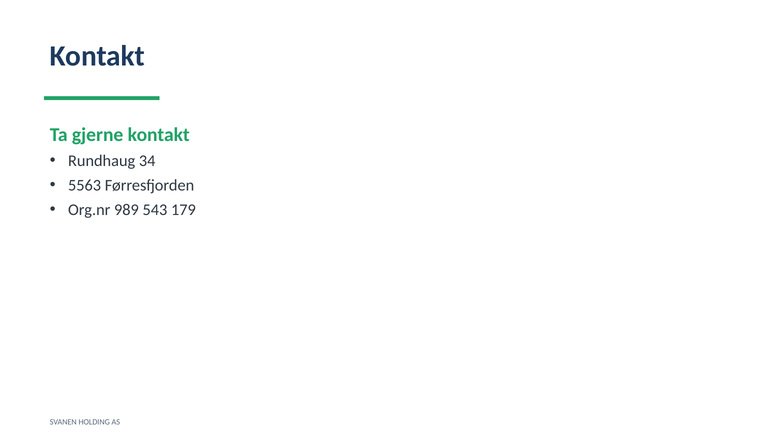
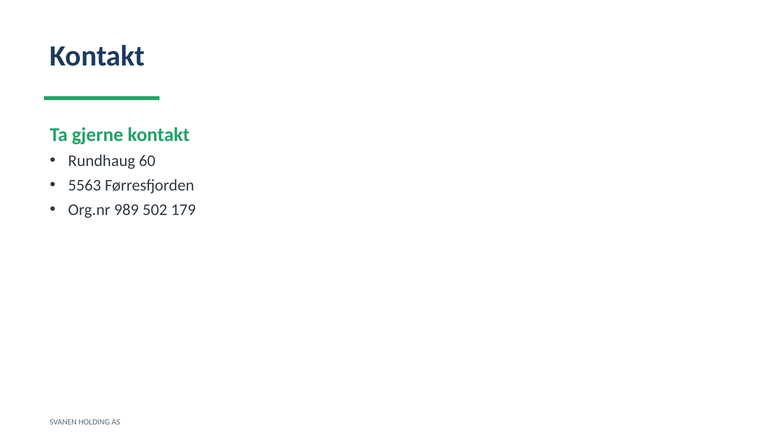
34: 34 -> 60 (147, 161)
543: 543 -> 502 (155, 210)
